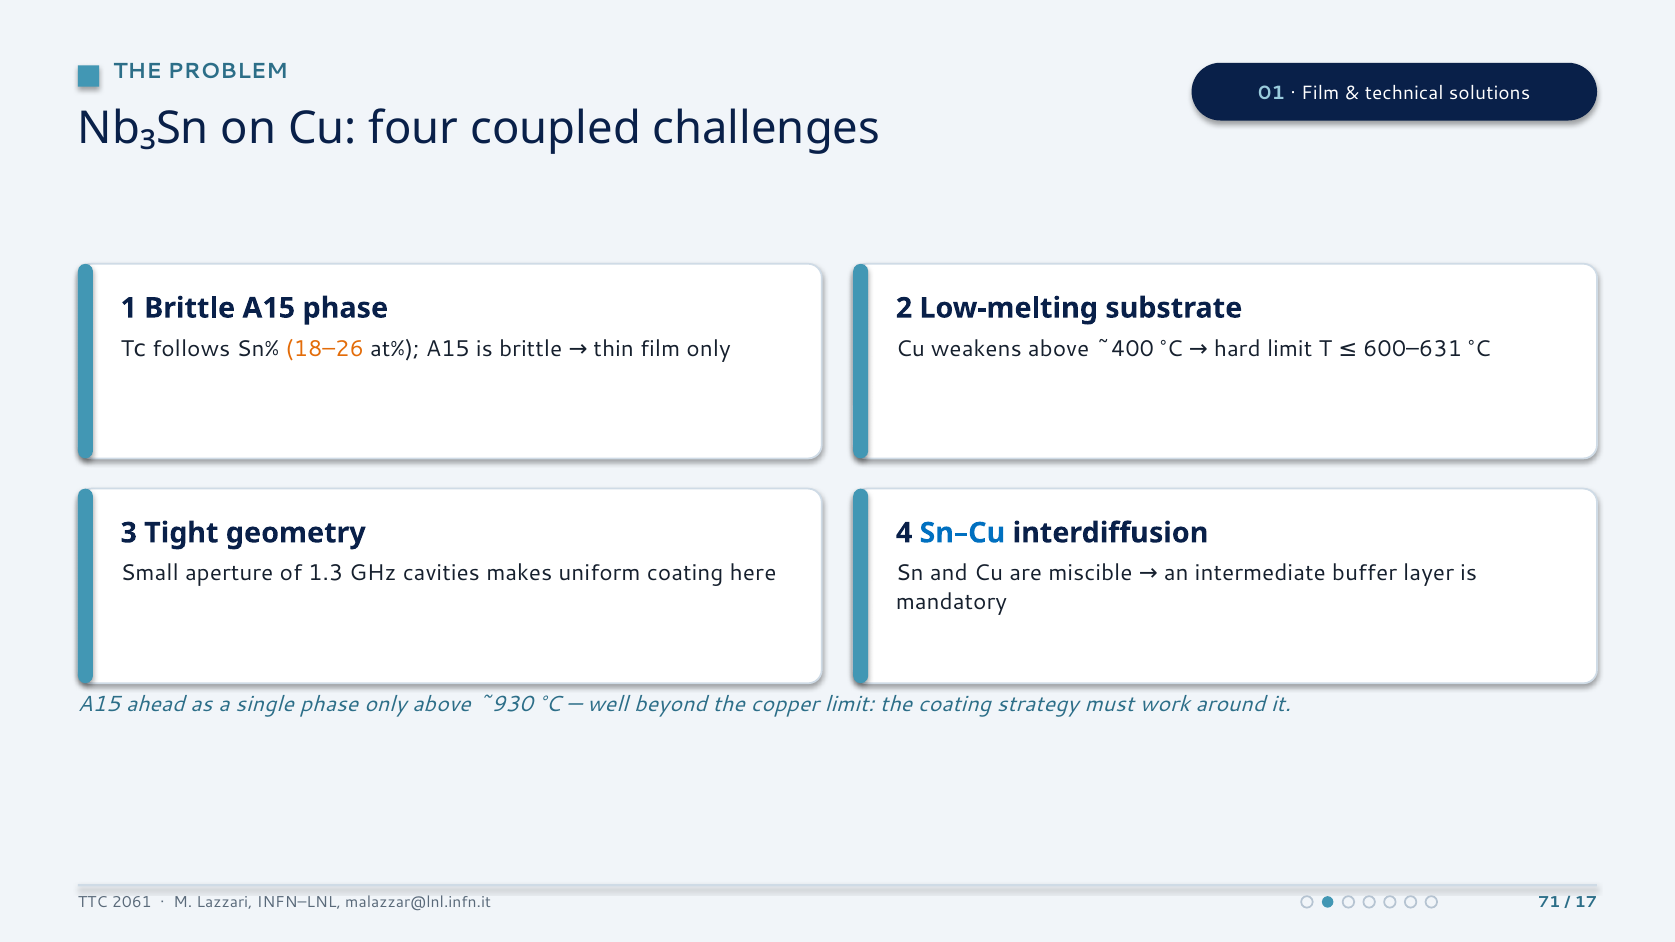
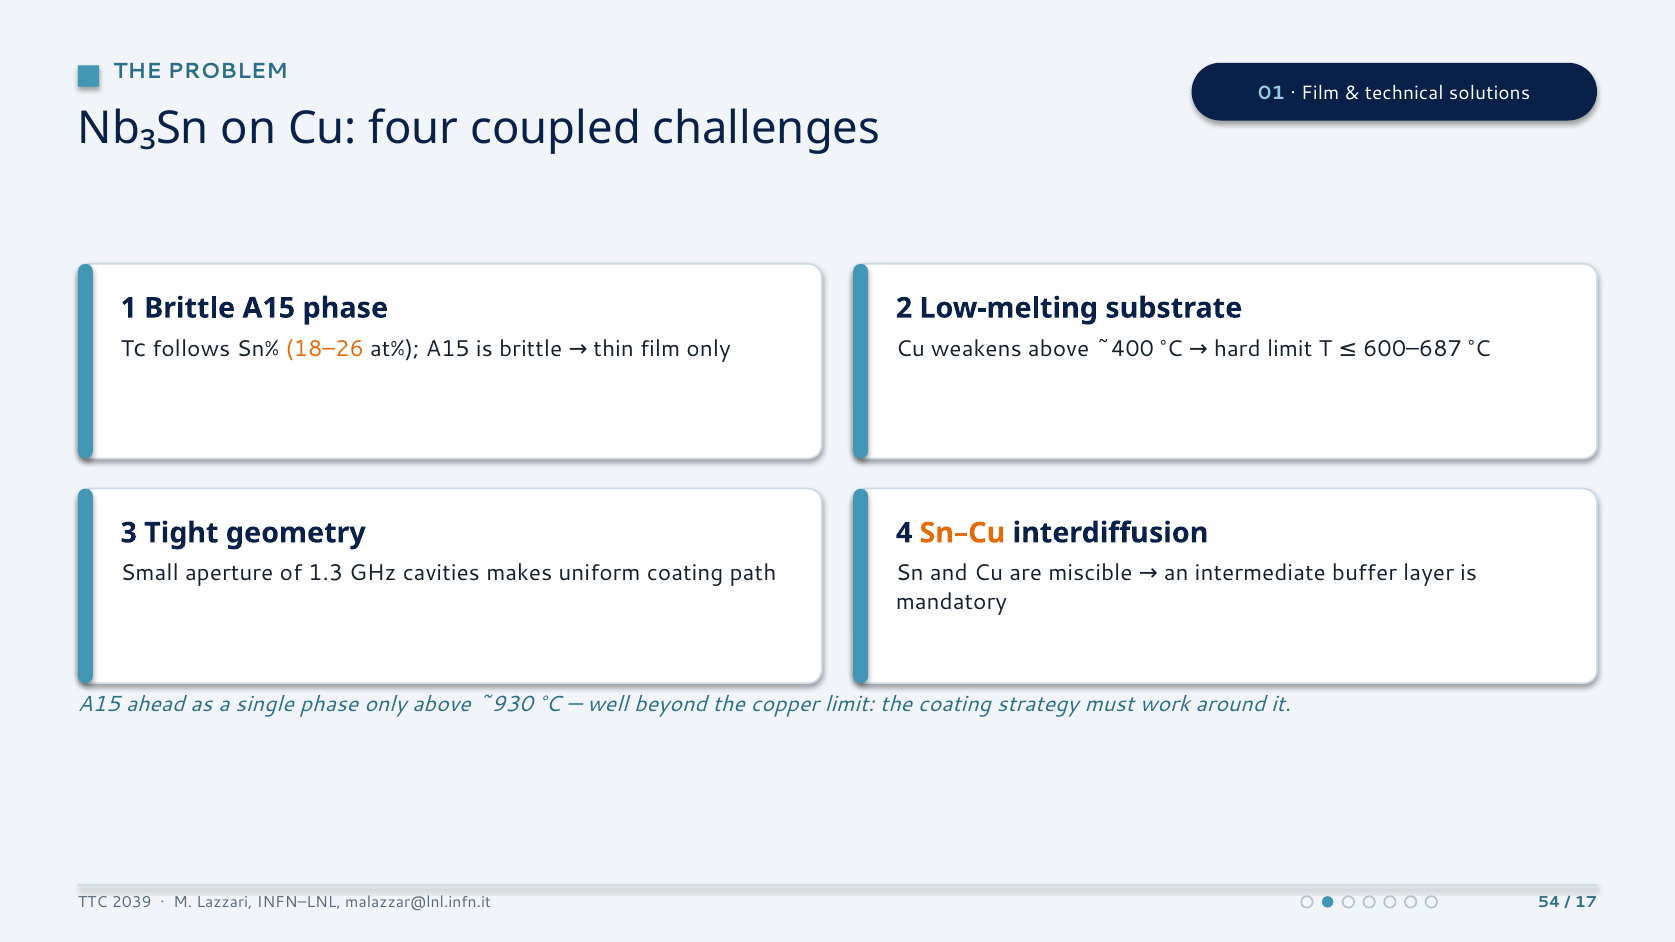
600–631: 600–631 -> 600–687 (1413, 349)
Sn–Cu colour: blue -> orange (962, 533)
here: here -> path (753, 574)
2061: 2061 -> 2039 (132, 902)
71: 71 -> 54 (1549, 902)
